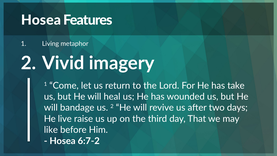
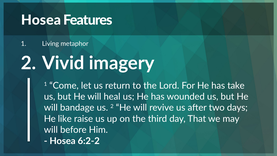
live: live -> like (65, 119)
like: like -> will (51, 130)
6:7-2: 6:7-2 -> 6:2-2 (89, 141)
